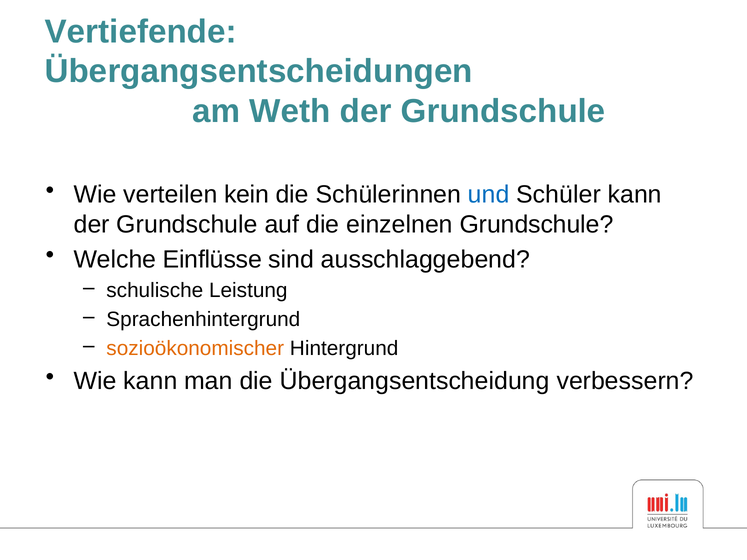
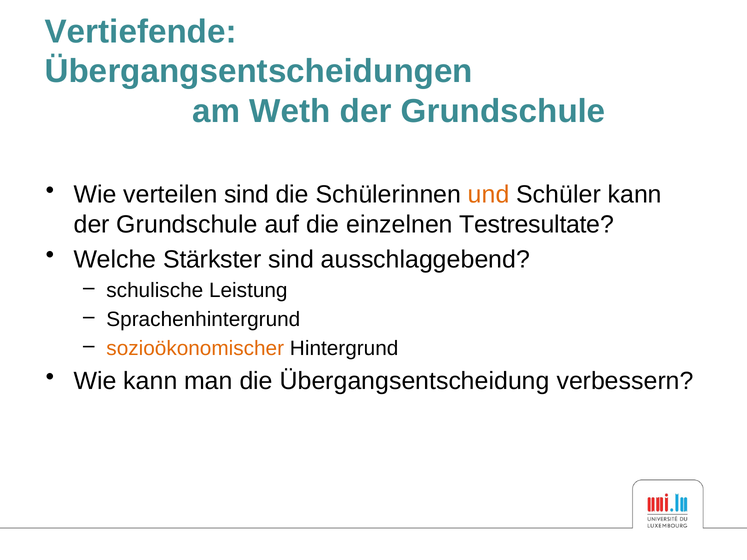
verteilen kein: kein -> sind (247, 195)
und colour: blue -> orange (489, 195)
einzelnen Grundschule: Grundschule -> Testresultate (537, 225)
Einflüsse: Einflüsse -> Stärkster (212, 259)
